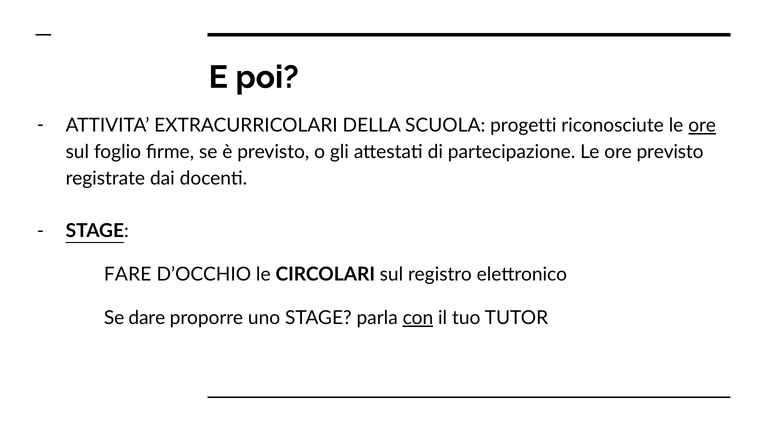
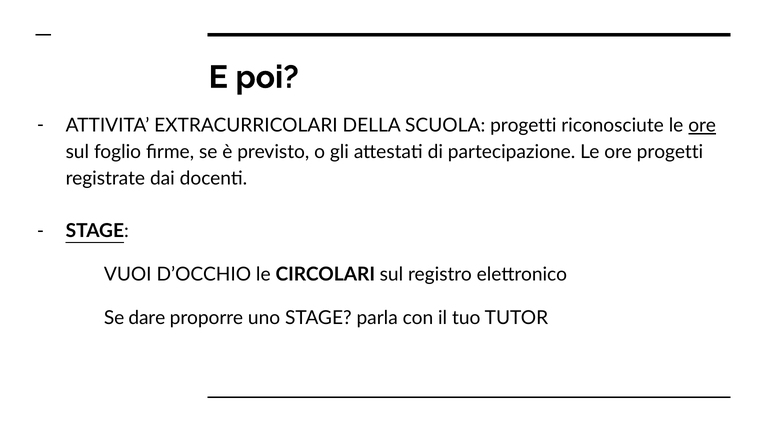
ore previsto: previsto -> progetti (670, 152)
FARE: FARE -> VUOI (128, 275)
con underline: present -> none (418, 318)
